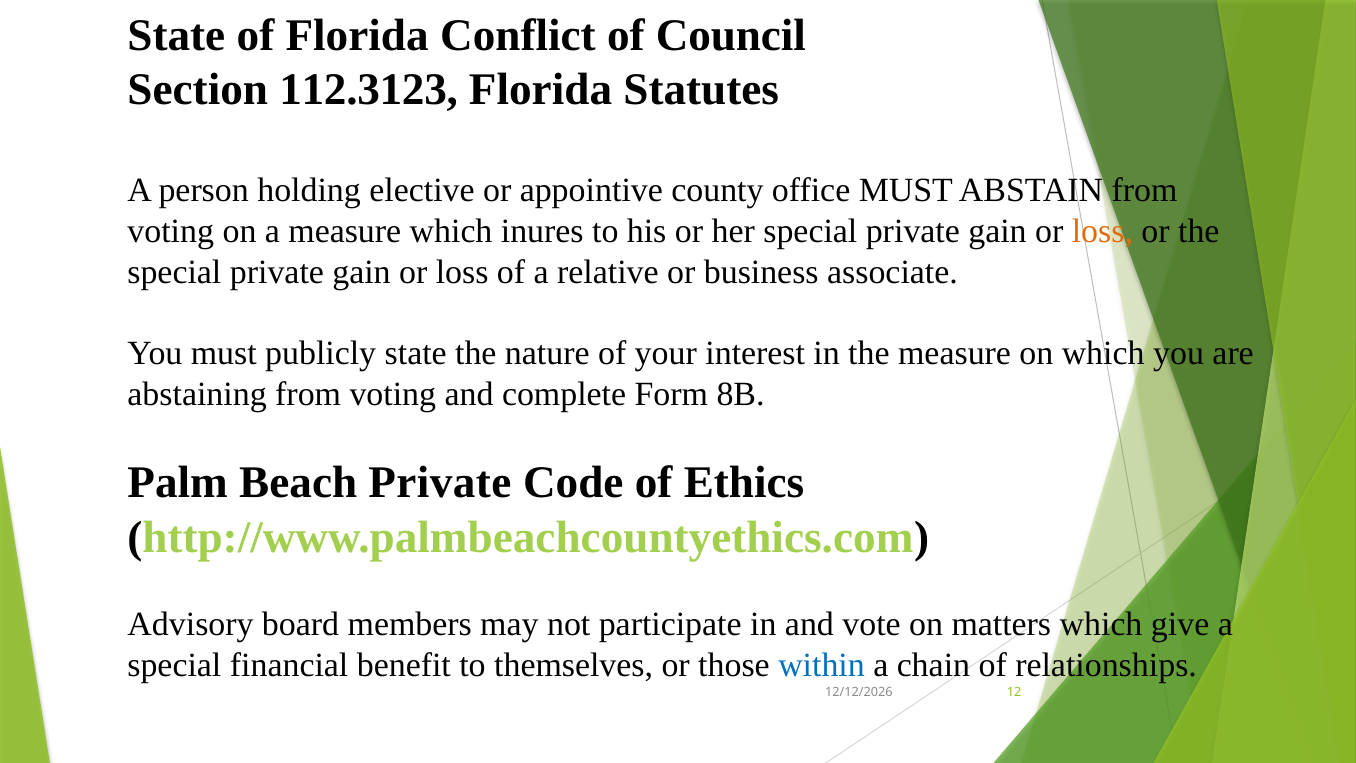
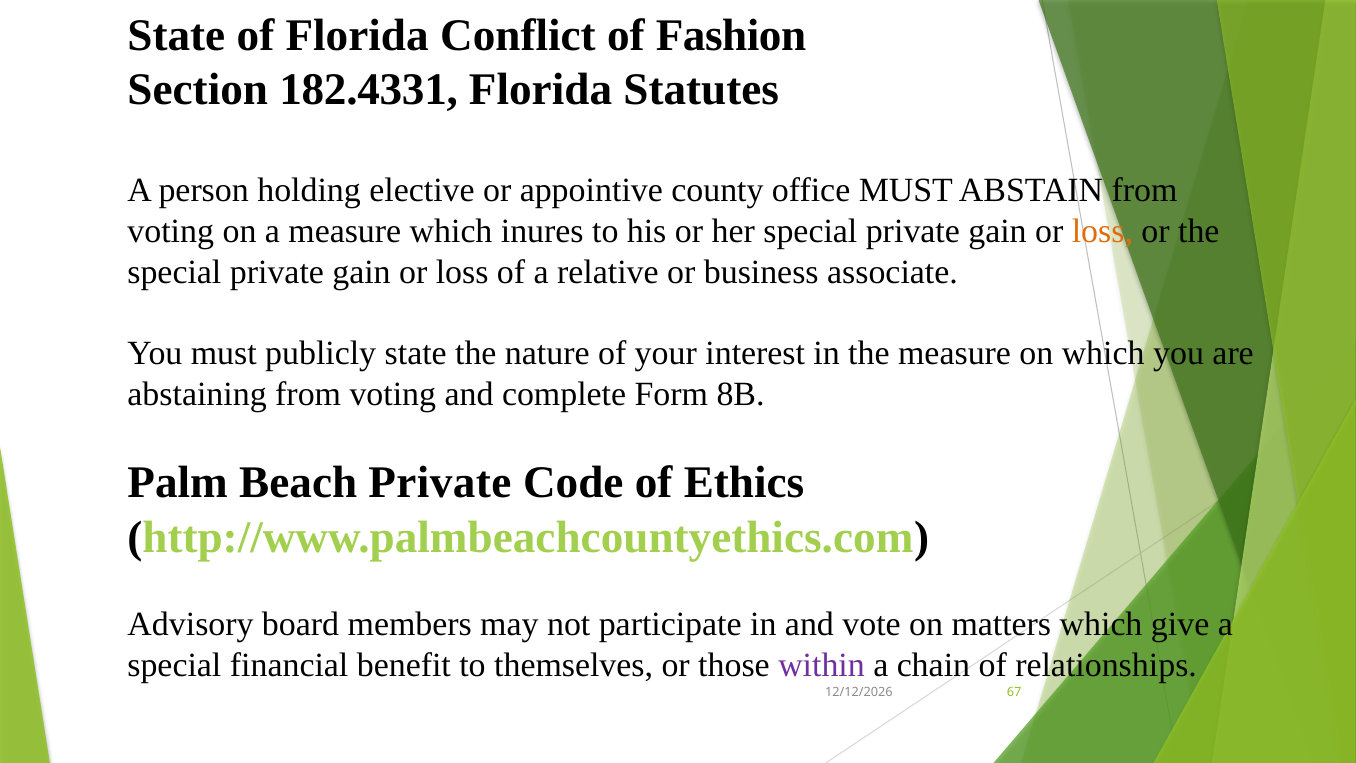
Council: Council -> Fashion (731, 35)
112.3123: 112.3123 -> 182.4331 (369, 90)
within colour: blue -> purple (822, 665)
12: 12 -> 67 (1014, 692)
